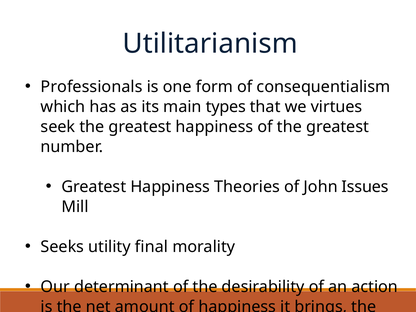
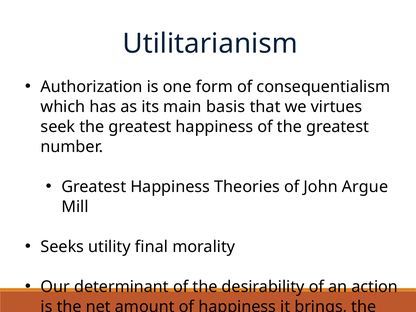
Professionals: Professionals -> Authorization (92, 87)
types: types -> basis (226, 107)
Issues: Issues -> Argue (365, 187)
